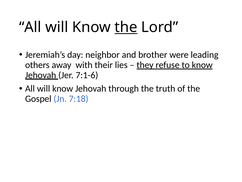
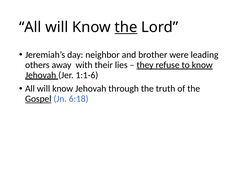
7:1-6: 7:1-6 -> 1:1-6 (87, 75)
Gospel underline: none -> present (38, 99)
7:18: 7:18 -> 6:18 (79, 99)
